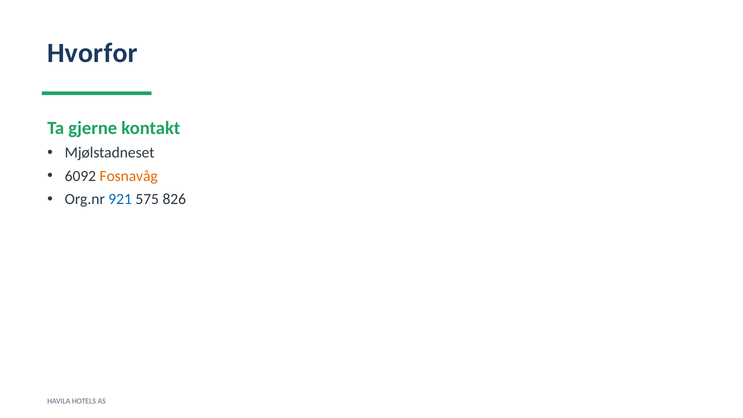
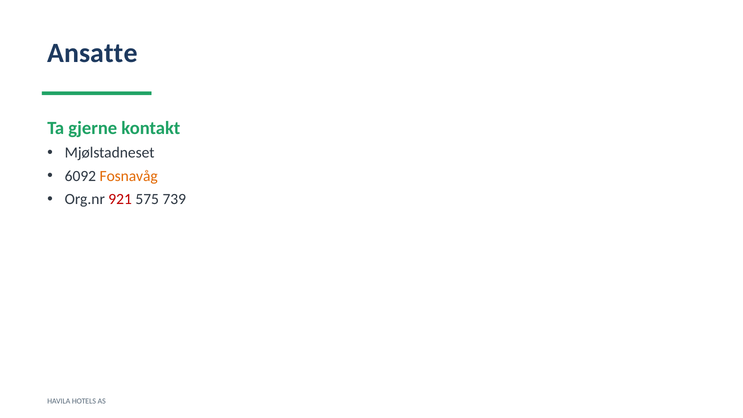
Hvorfor: Hvorfor -> Ansatte (92, 53)
921 colour: blue -> red (120, 199)
826: 826 -> 739 (174, 199)
